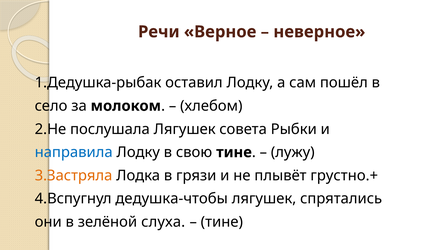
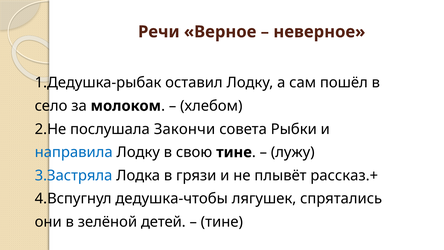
послушала Лягушек: Лягушек -> Закончи (185, 129)
3.Застряла colour: orange -> blue (74, 175)
грустно.+: грустно.+ -> рассказ.+ (344, 175)
слуха: слуха -> детей (163, 222)
